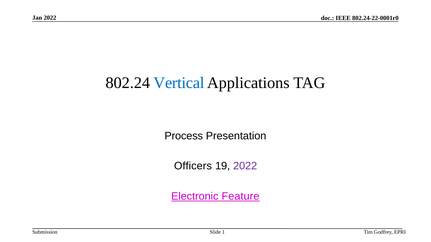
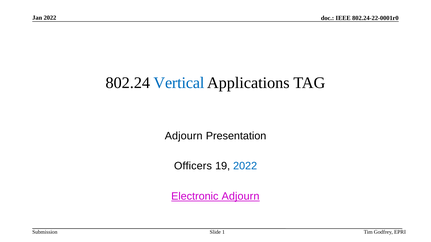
Process: Process -> Adjourn (184, 136)
2022 colour: purple -> blue (245, 166)
Electronic Feature: Feature -> Adjourn (241, 197)
